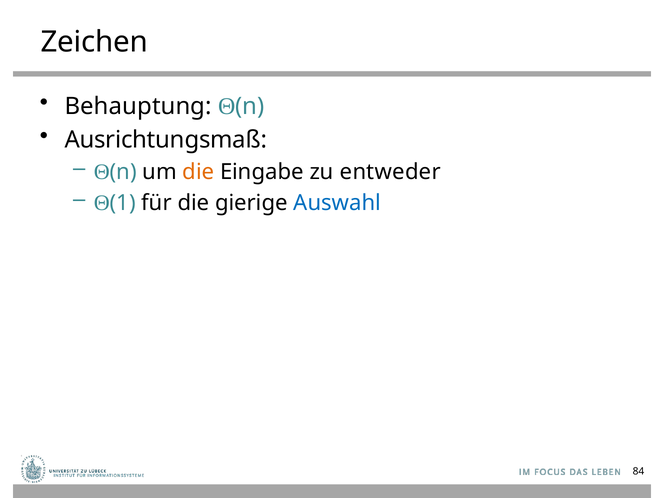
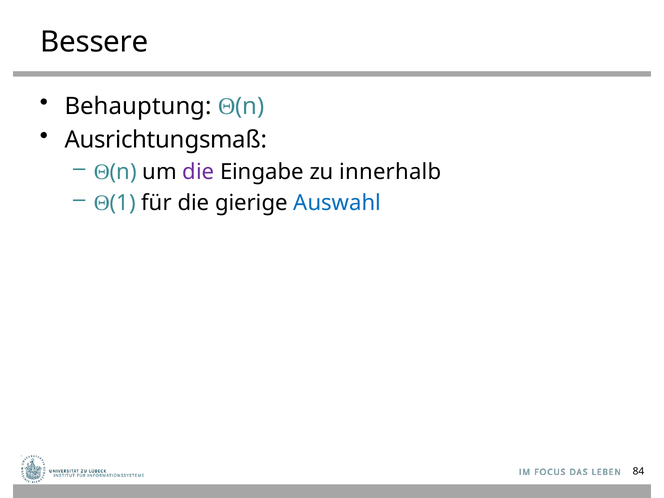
Zeichen: Zeichen -> Bessere (94, 42)
die colour: orange -> purple (198, 172)
entweder: entweder -> innerhalb (390, 172)
